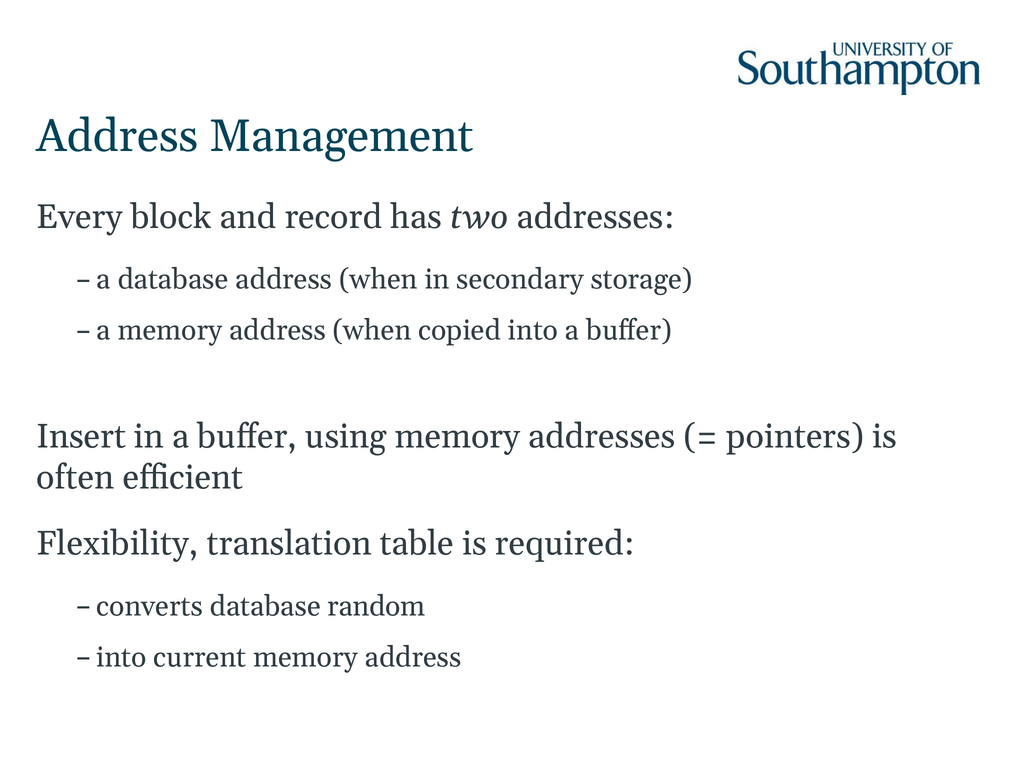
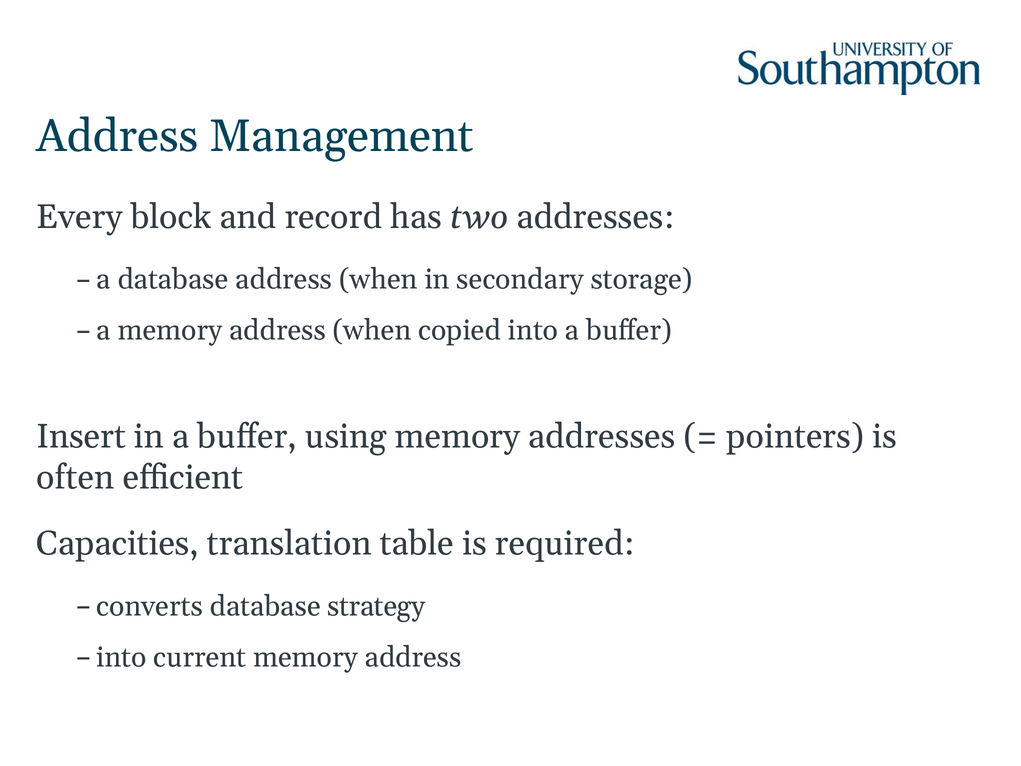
Flexibility: Flexibility -> Capacities (117, 544)
random: random -> strategy (376, 606)
